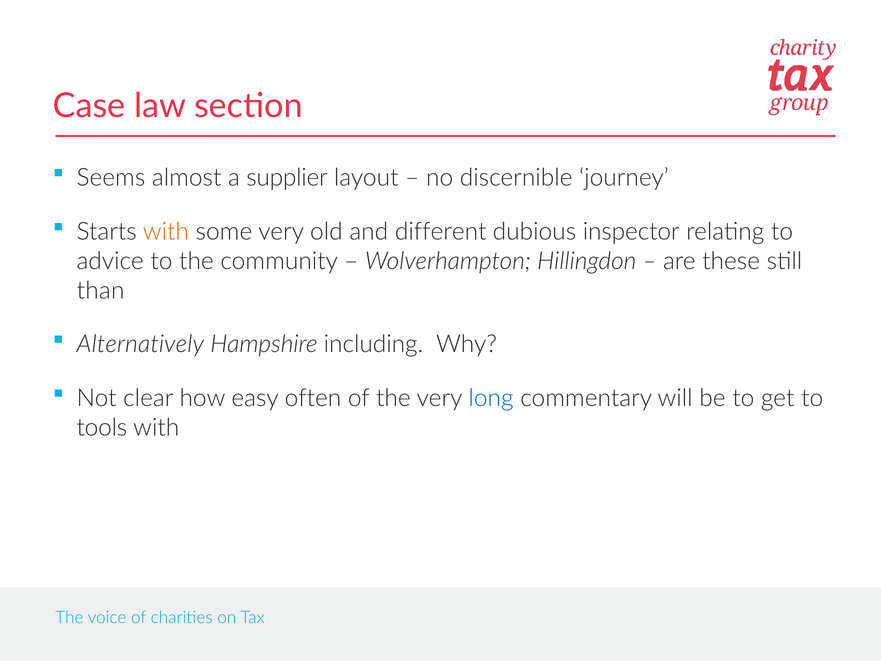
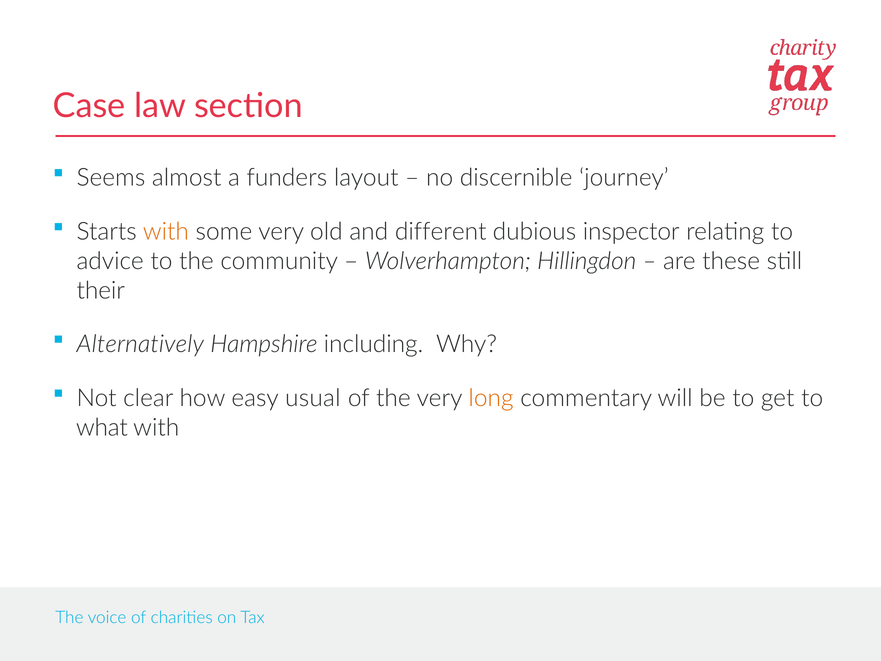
supplier: supplier -> funders (287, 178)
than: than -> their (101, 290)
often: often -> usual (313, 398)
long colour: blue -> orange (491, 398)
tools: tools -> what (102, 427)
